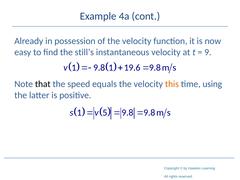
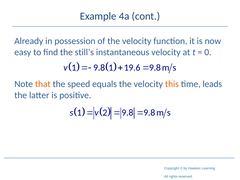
9: 9 -> 0 (208, 52)
that colour: black -> orange (43, 84)
using: using -> leads (212, 84)
5: 5 -> 2 (105, 113)
